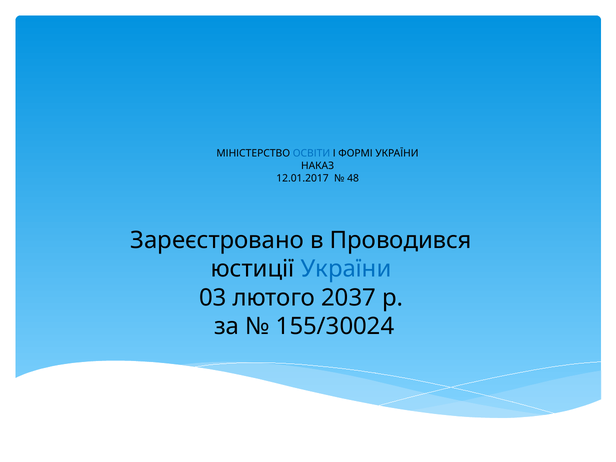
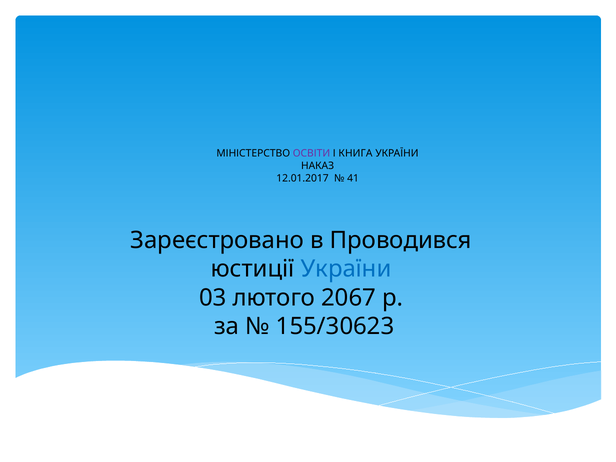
ОСВІТИ colour: blue -> purple (311, 153)
ФОРМІ: ФОРМІ -> КНИГА (355, 153)
48: 48 -> 41 (353, 178)
2037: 2037 -> 2067 (349, 298)
155/30024: 155/30024 -> 155/30623 (335, 326)
